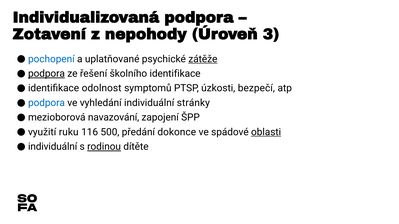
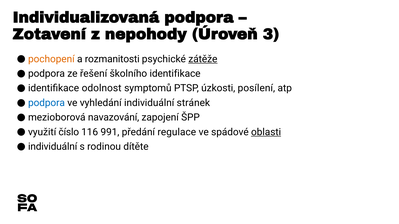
pochopení colour: blue -> orange (51, 59)
uplatňované: uplatňované -> rozmanitosti (112, 59)
podpora underline: present -> none (46, 74)
bezpečí: bezpečí -> posílení (256, 88)
stránky: stránky -> stránek (193, 103)
ruku: ruku -> číslo (69, 132)
500: 500 -> 991 (110, 132)
dokonce: dokonce -> regulace (177, 132)
rodinou underline: present -> none (104, 147)
